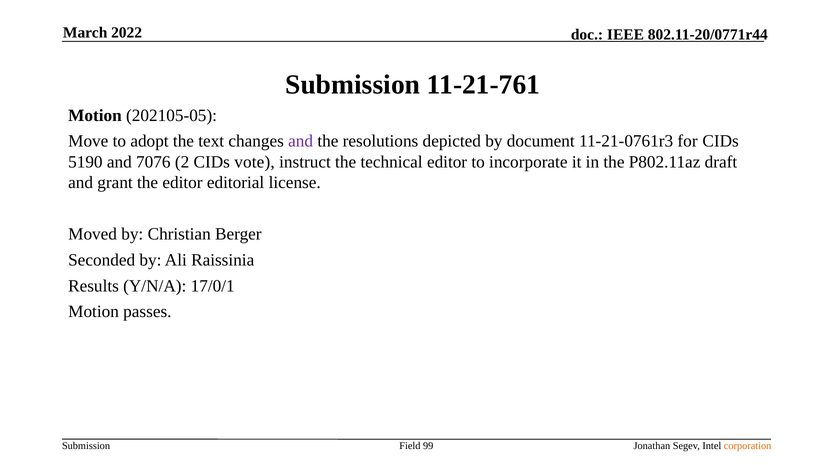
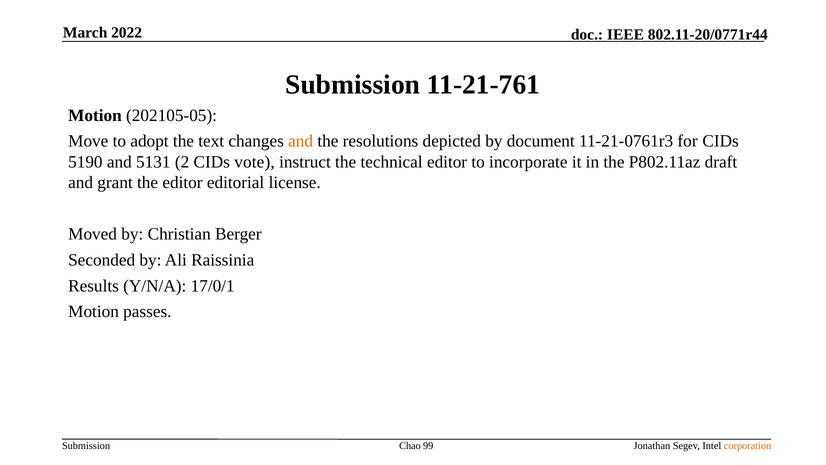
and colour: purple -> orange (301, 141)
7076: 7076 -> 5131 (153, 162)
Field: Field -> Chao (410, 446)
